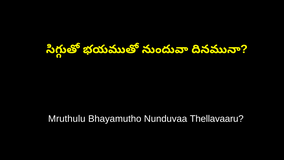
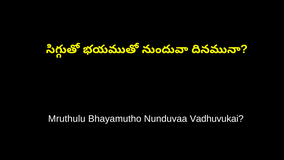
Thellavaaru: Thellavaaru -> Vadhuvukai (217, 119)
